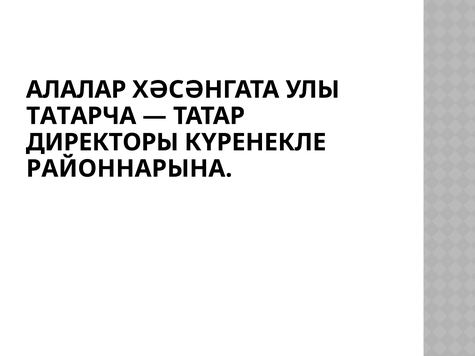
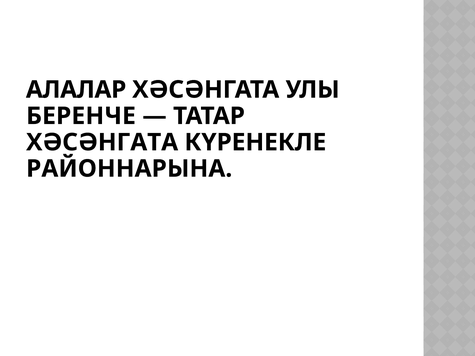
ТАТАРЧА: ТАТАРЧА -> БЕРЕНЧЕ (81, 116)
ДИРЕКТОРЫ: ДИРЕКТОРЫ -> ХӘСӘНГАТА (102, 142)
